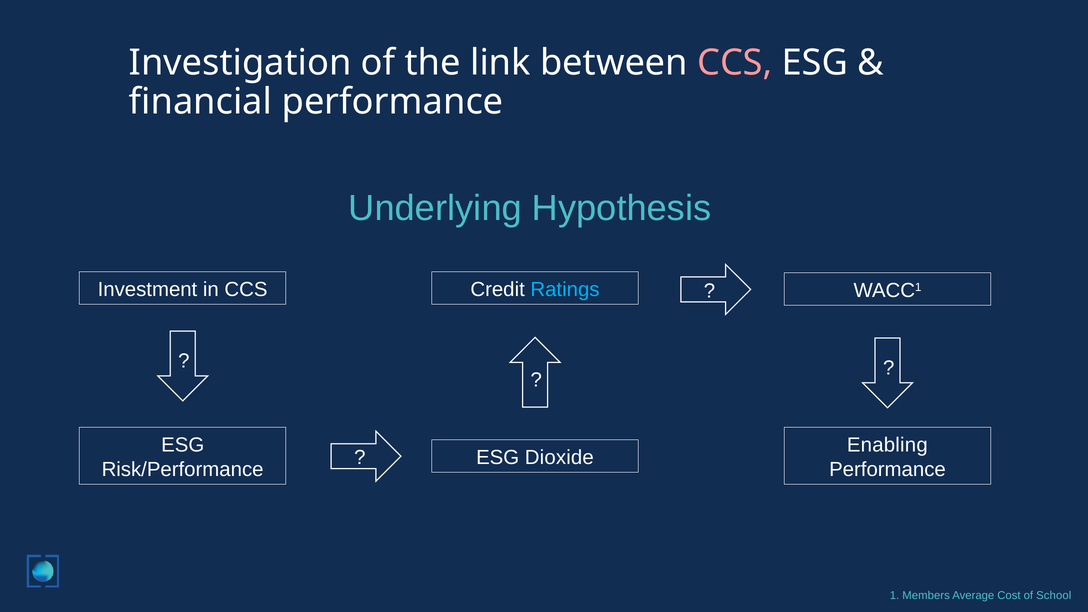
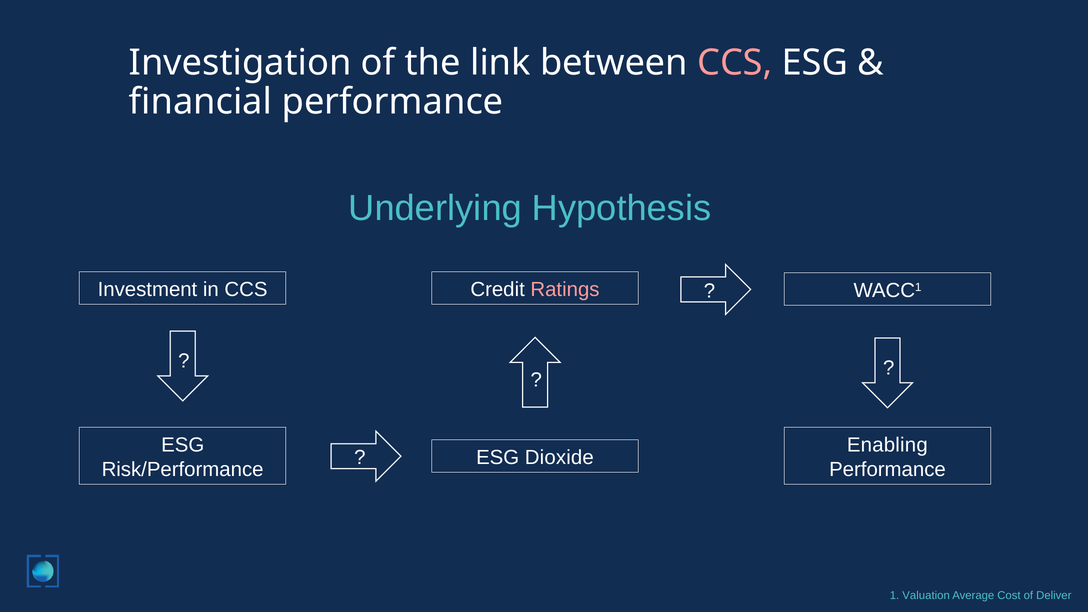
Ratings colour: light blue -> pink (565, 289)
Members: Members -> Valuation (926, 595)
School: School -> Deliver (1054, 595)
